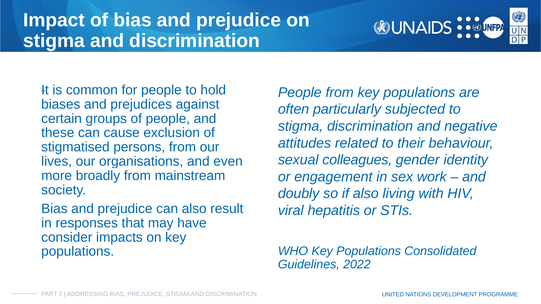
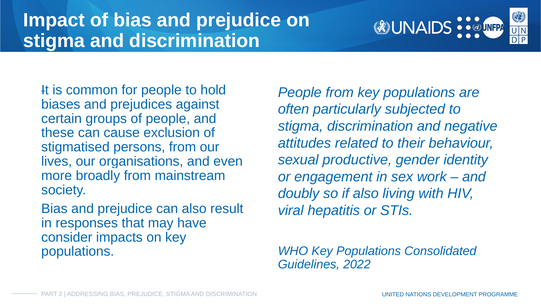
colleagues: colleagues -> productive (357, 160)
